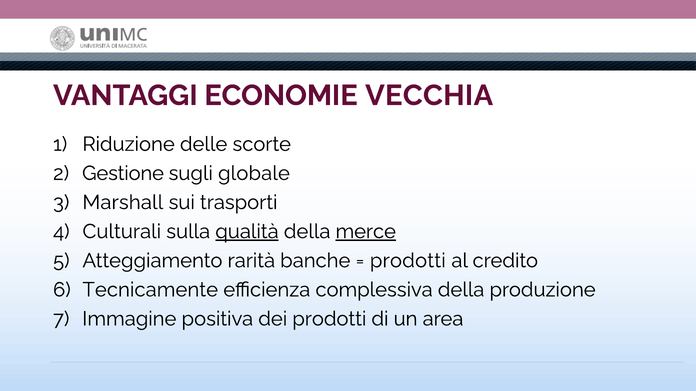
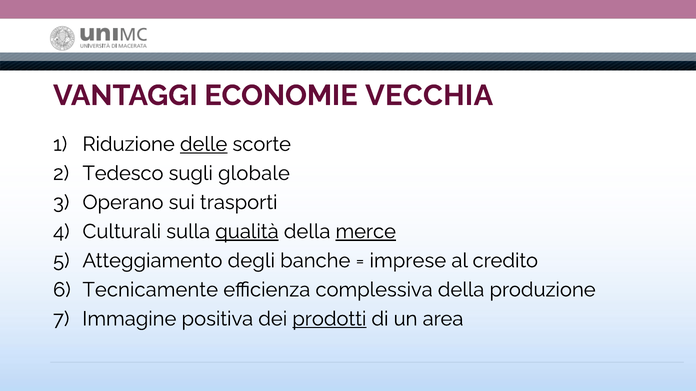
delle underline: none -> present (204, 144)
Gestione: Gestione -> Tedesco (123, 173)
Marshall: Marshall -> Operano (123, 203)
rarità: rarità -> degli (251, 261)
prodotti: prodotti -> imprese (408, 261)
prodotti underline: none -> present (329, 319)
